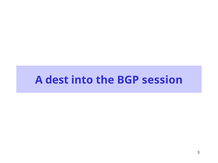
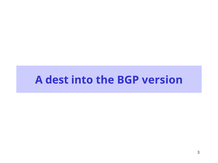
session: session -> version (162, 80)
